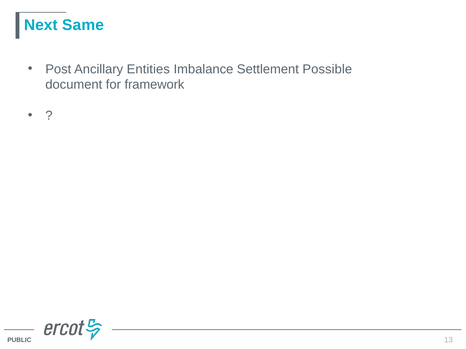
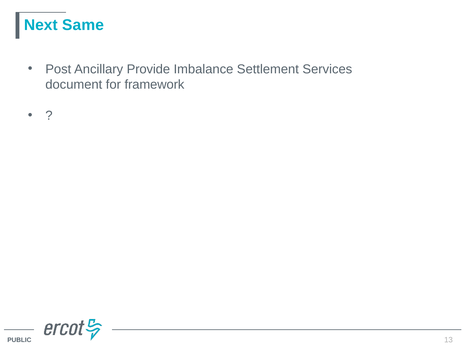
Entities: Entities -> Provide (148, 69)
Possible: Possible -> Services (327, 69)
